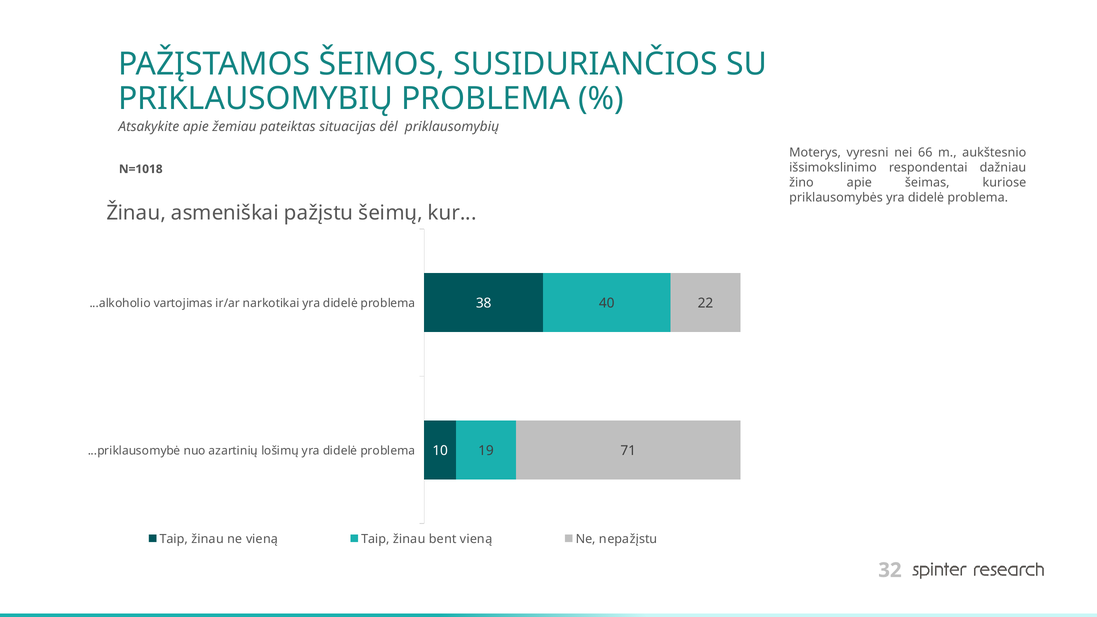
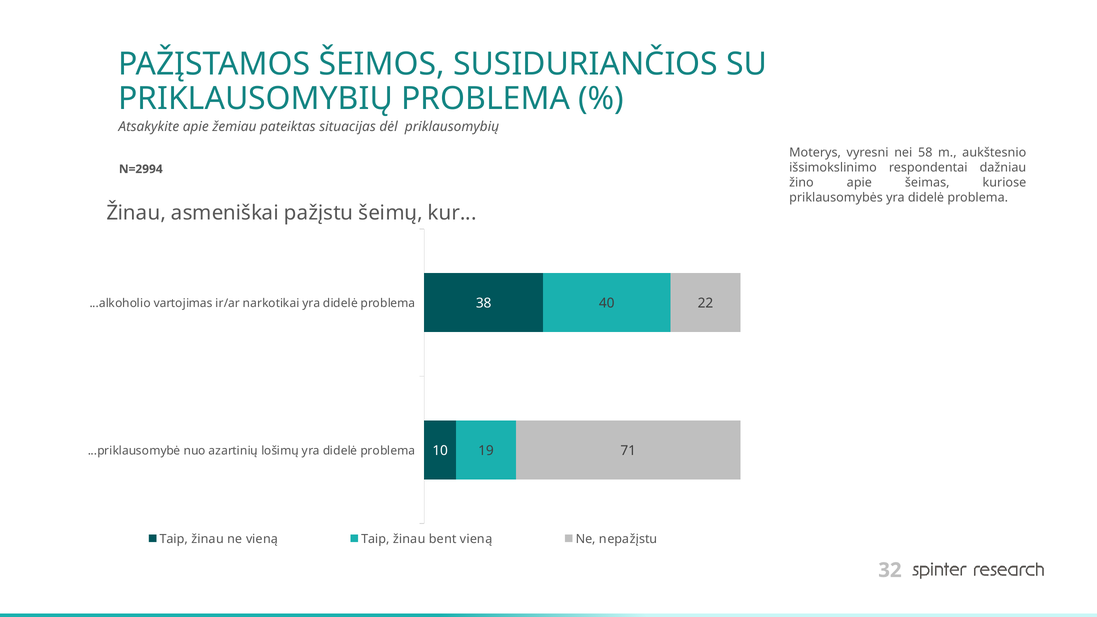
66: 66 -> 58 (925, 153)
N=1018: N=1018 -> N=2994 (141, 169)
